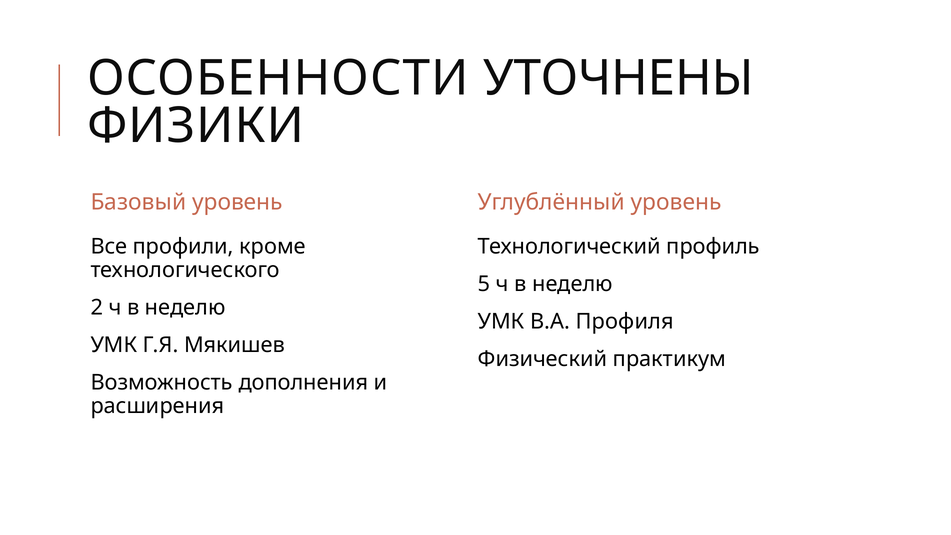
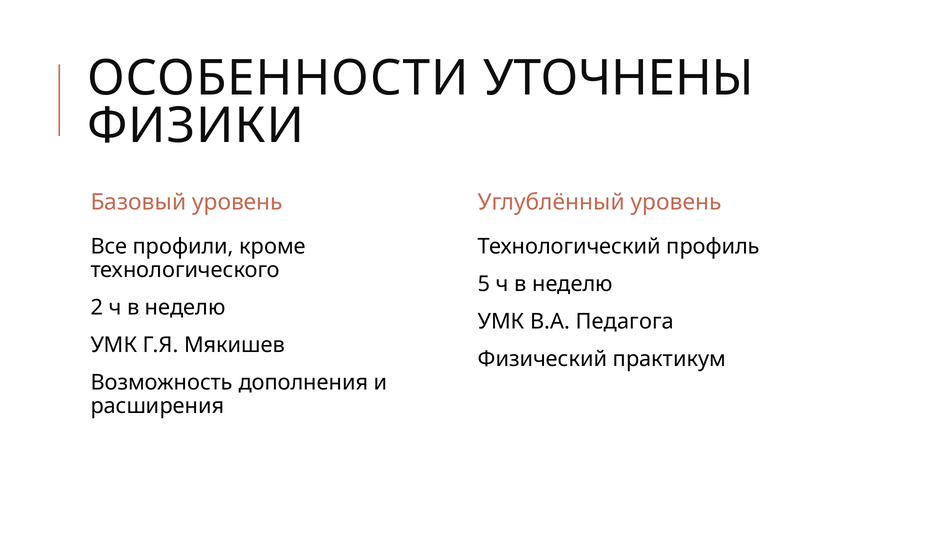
Профиля: Профиля -> Педагога (625, 321)
